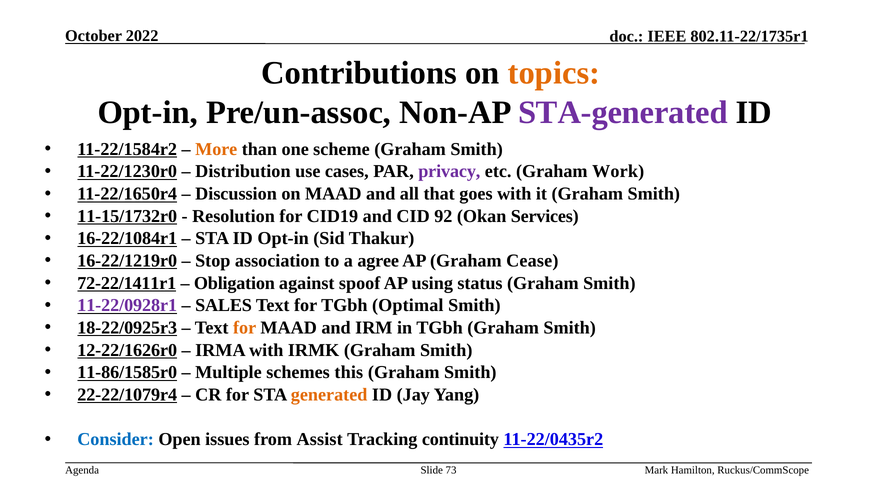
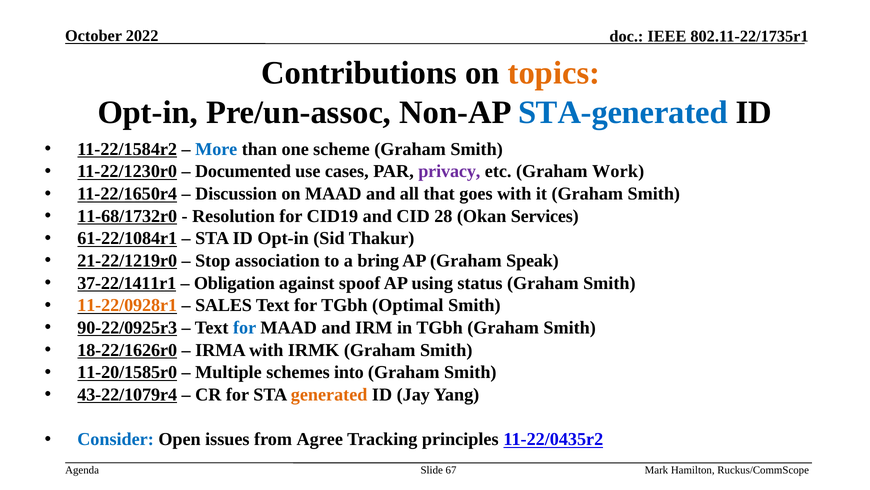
STA-generated colour: purple -> blue (623, 112)
More colour: orange -> blue (216, 149)
Distribution: Distribution -> Documented (243, 171)
11-15/1732r0: 11-15/1732r0 -> 11-68/1732r0 (127, 216)
92: 92 -> 28 (443, 216)
16-22/1084r1: 16-22/1084r1 -> 61-22/1084r1 (127, 238)
16-22/1219r0: 16-22/1219r0 -> 21-22/1219r0 (127, 260)
agree: agree -> bring (378, 260)
Cease: Cease -> Speak (532, 260)
72-22/1411r1: 72-22/1411r1 -> 37-22/1411r1 (127, 283)
11-22/0928r1 colour: purple -> orange (127, 305)
18-22/0925r3: 18-22/0925r3 -> 90-22/0925r3 (127, 327)
for colour: orange -> blue (245, 327)
12-22/1626r0: 12-22/1626r0 -> 18-22/1626r0 (127, 350)
11-86/1585r0: 11-86/1585r0 -> 11-20/1585r0 (127, 372)
this: this -> into (349, 372)
22-22/1079r4: 22-22/1079r4 -> 43-22/1079r4 (127, 394)
Assist: Assist -> Agree (320, 439)
continuity: continuity -> principles (460, 439)
73: 73 -> 67 (451, 469)
